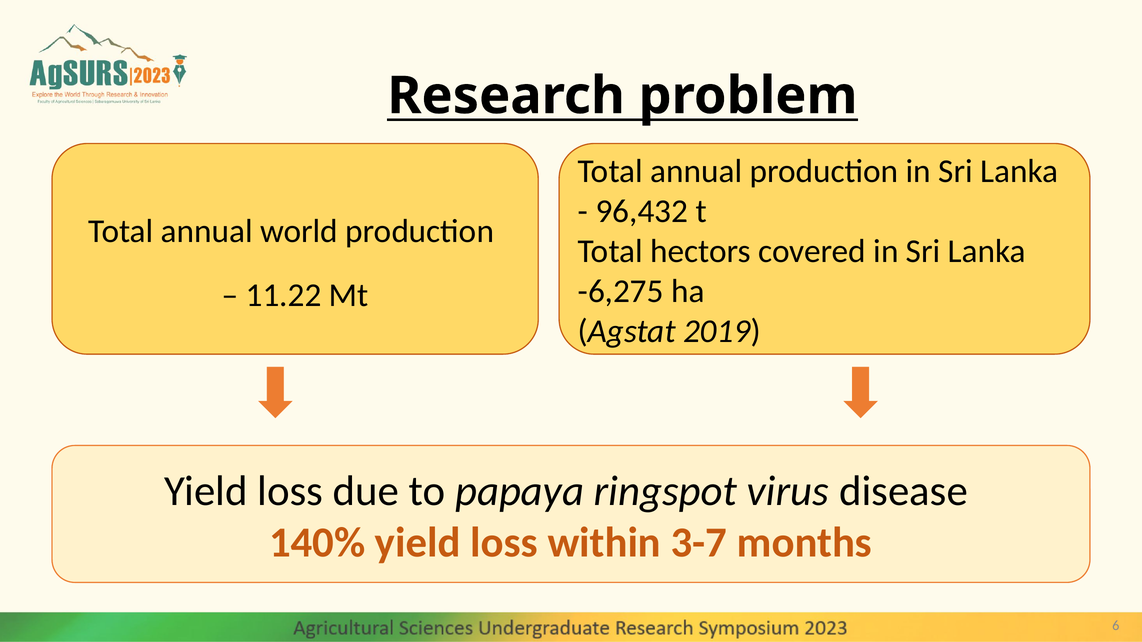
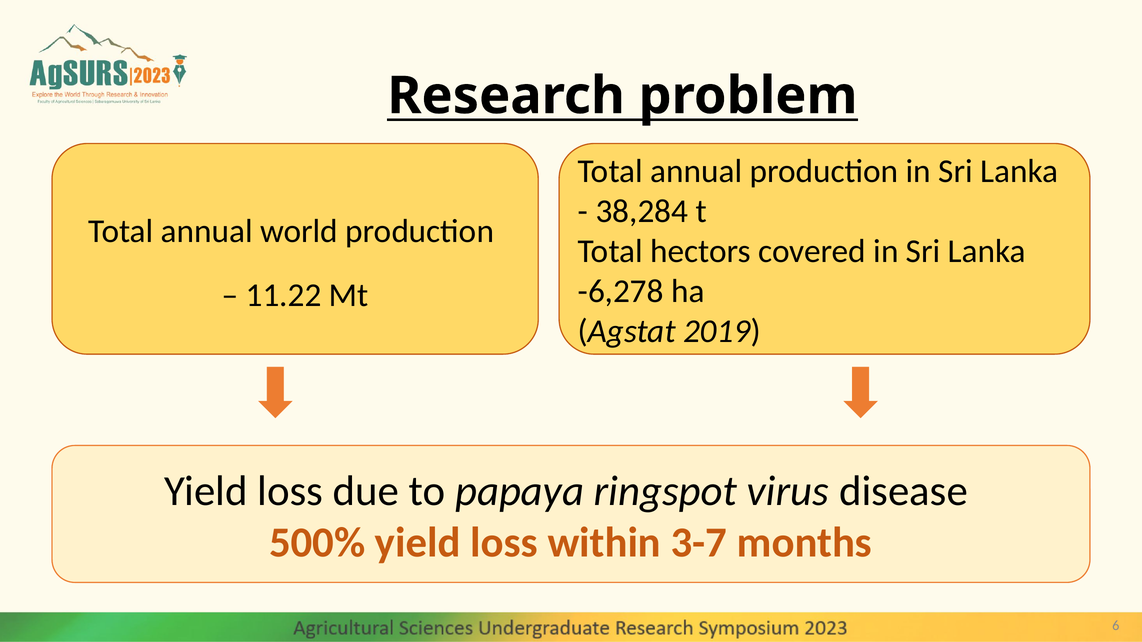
96,432: 96,432 -> 38,284 (642, 211)
-6,275: -6,275 -> -6,278 (621, 291)
140%: 140% -> 500% (317, 543)
